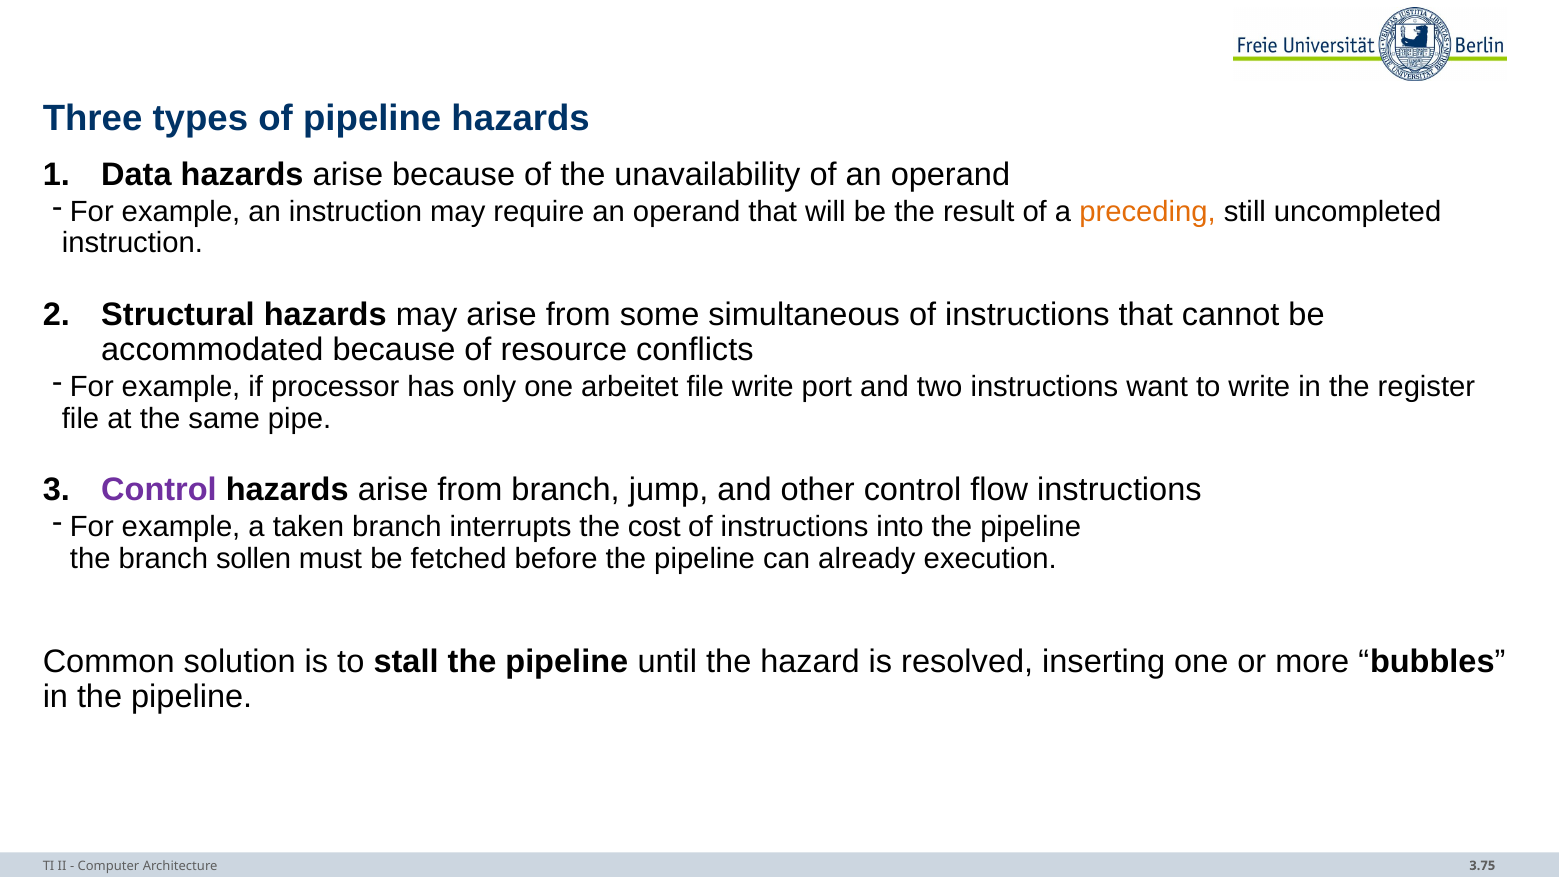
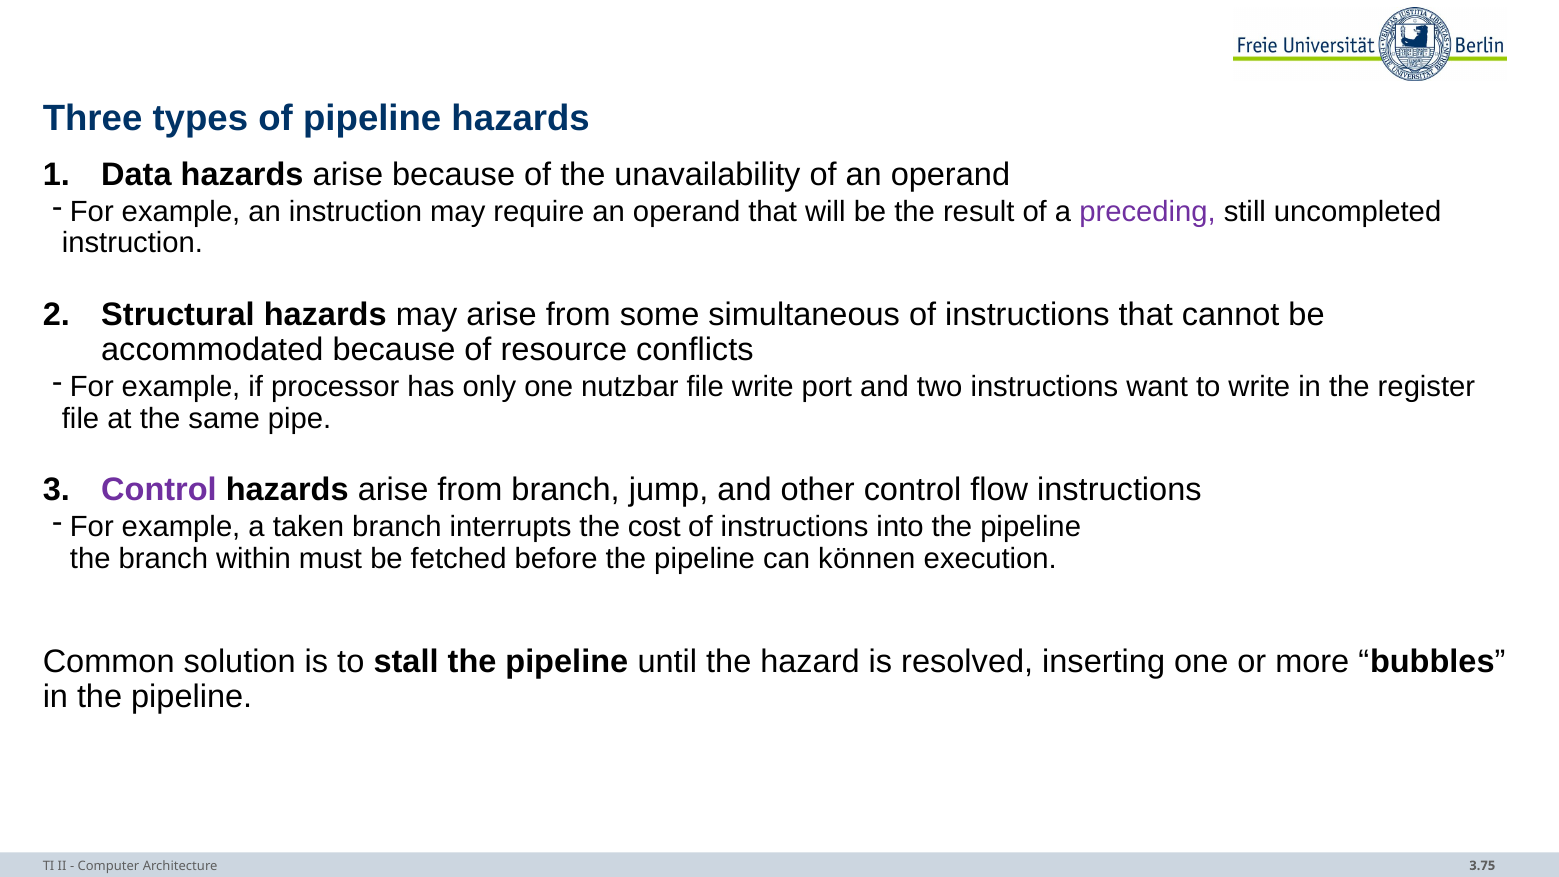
preceding colour: orange -> purple (1148, 212)
arbeitet: arbeitet -> nutzbar (630, 387)
sollen: sollen -> within (253, 558)
already: already -> können (867, 558)
